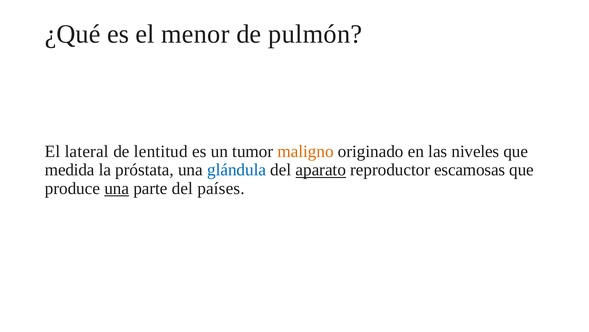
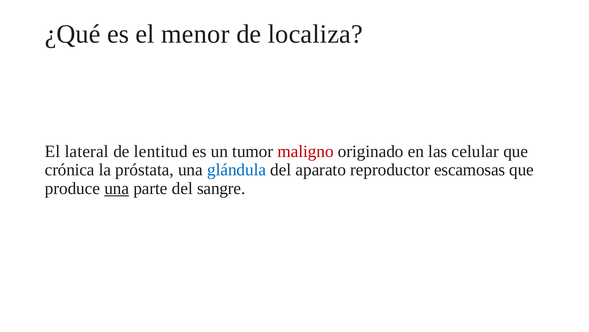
pulmón: pulmón -> localiza (315, 34)
maligno colour: orange -> red (306, 151)
niveles: niveles -> celular (475, 151)
medida: medida -> crónica (70, 170)
aparato underline: present -> none (321, 170)
países: países -> sangre (221, 188)
